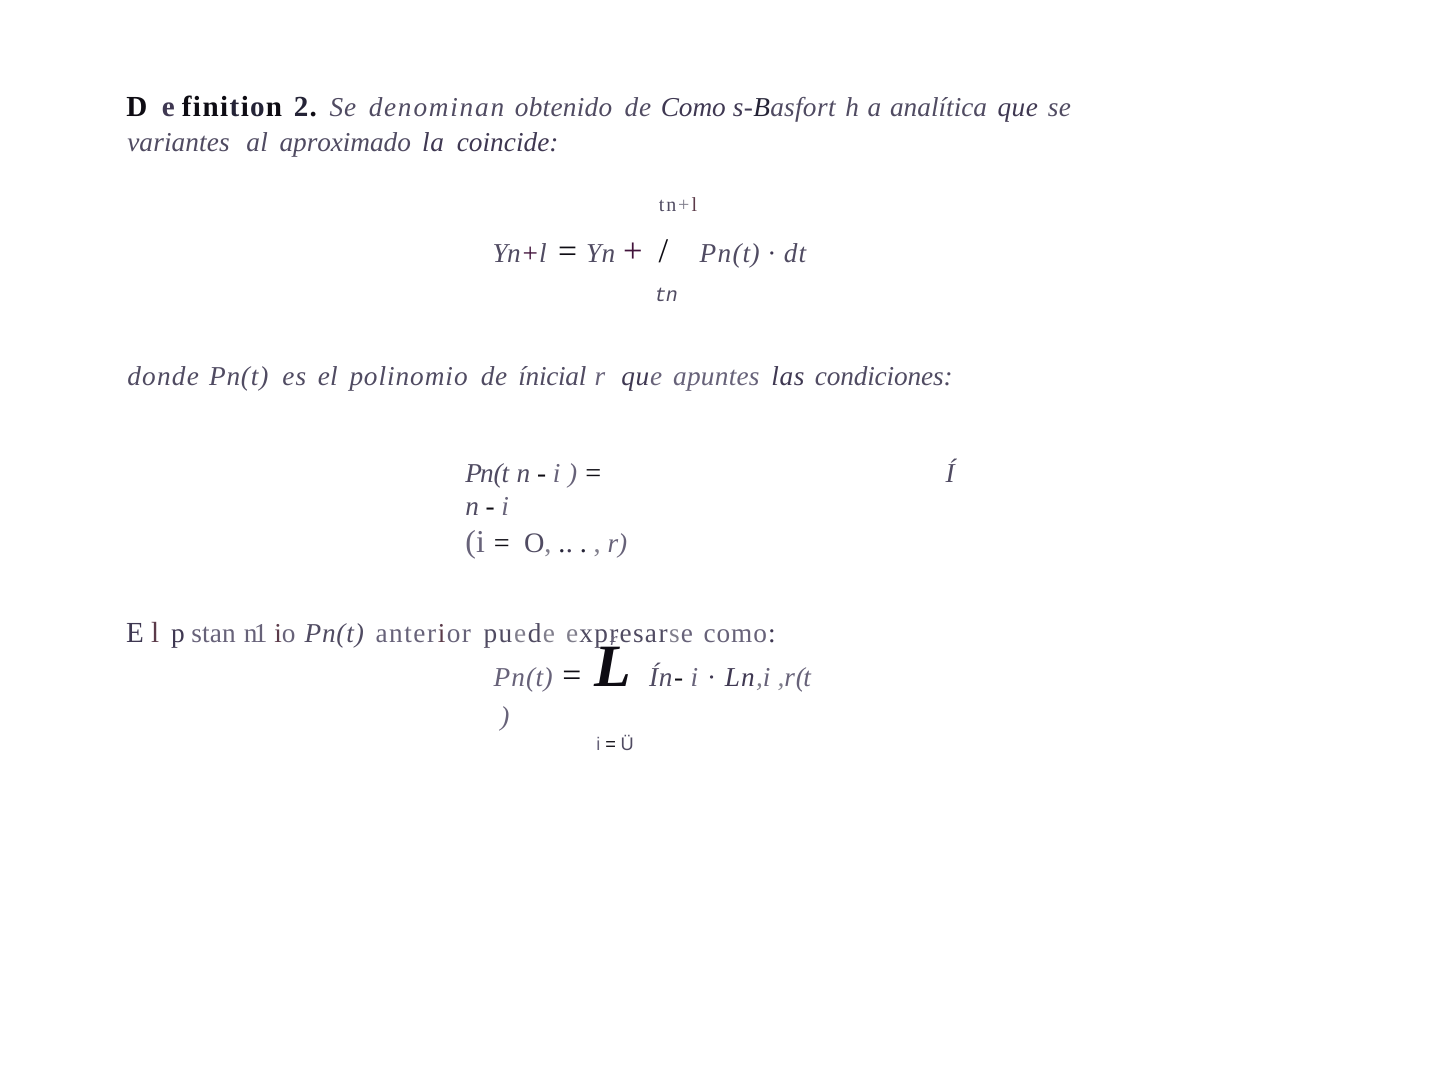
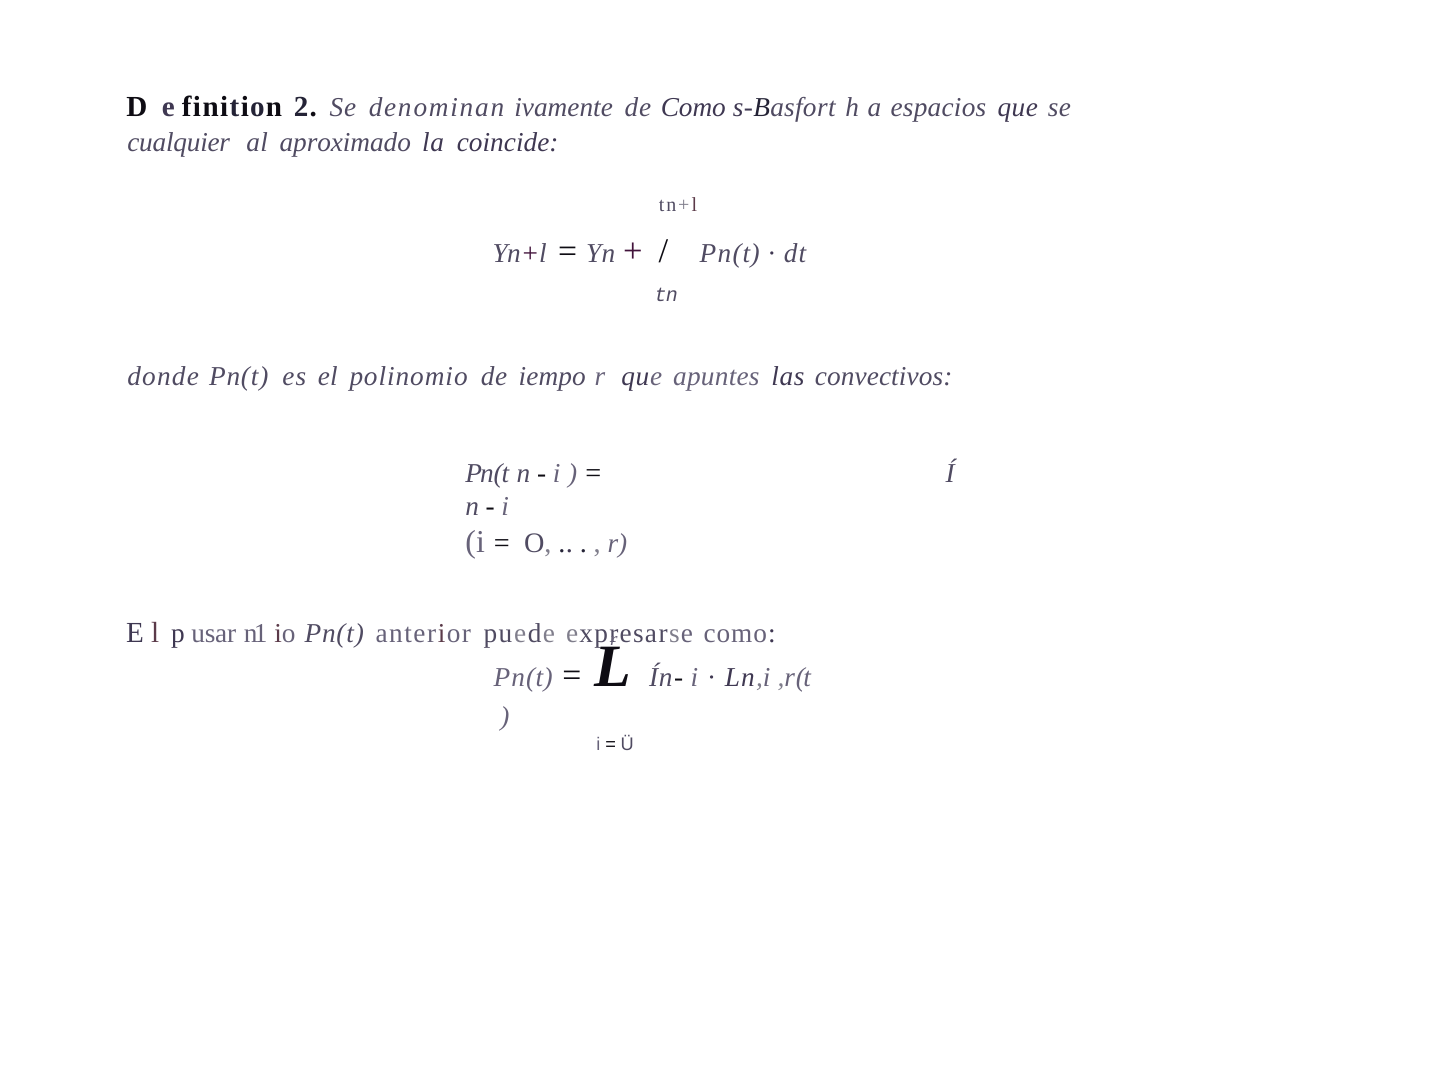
obtenido: obtenido -> ivamente (564, 107)
analítica: analítica -> espacios (938, 107)
variantes: variantes -> cualquier (179, 143)
ínicial: ínicial -> iempo (552, 376)
condiciones: condiciones -> convectivos (884, 376)
stan: stan -> usar (214, 633)
